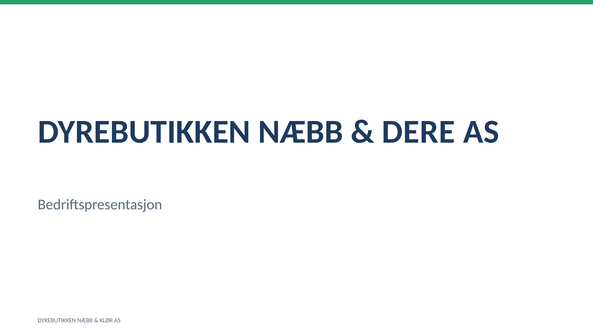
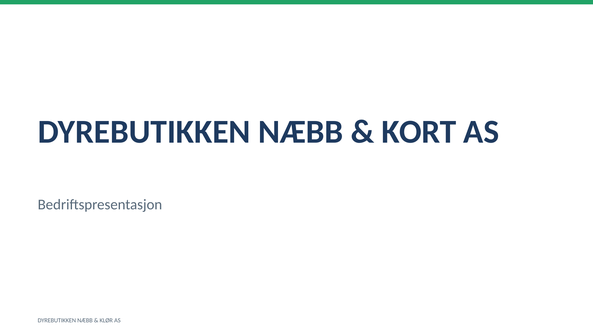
DERE: DERE -> KORT (419, 132)
